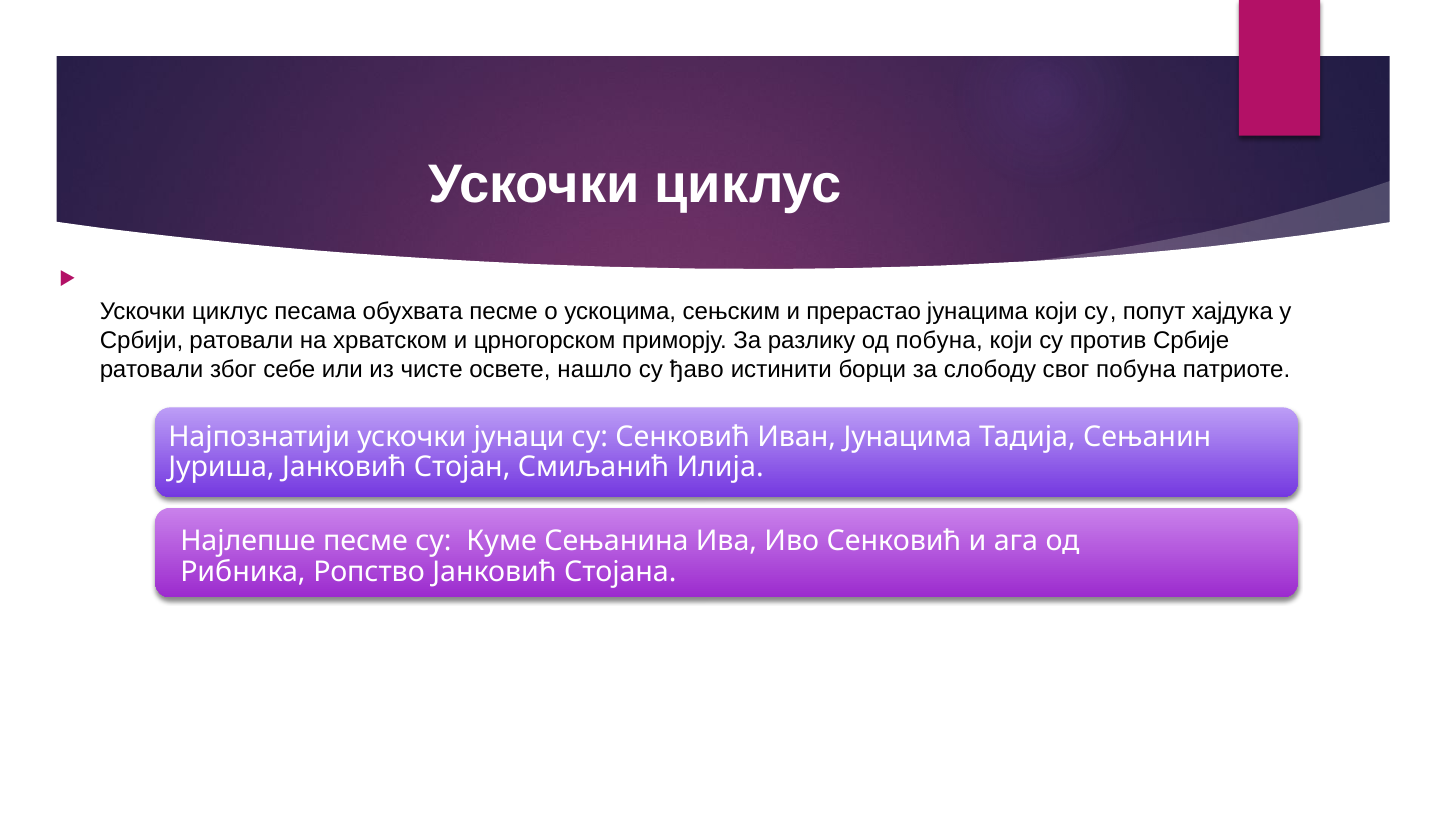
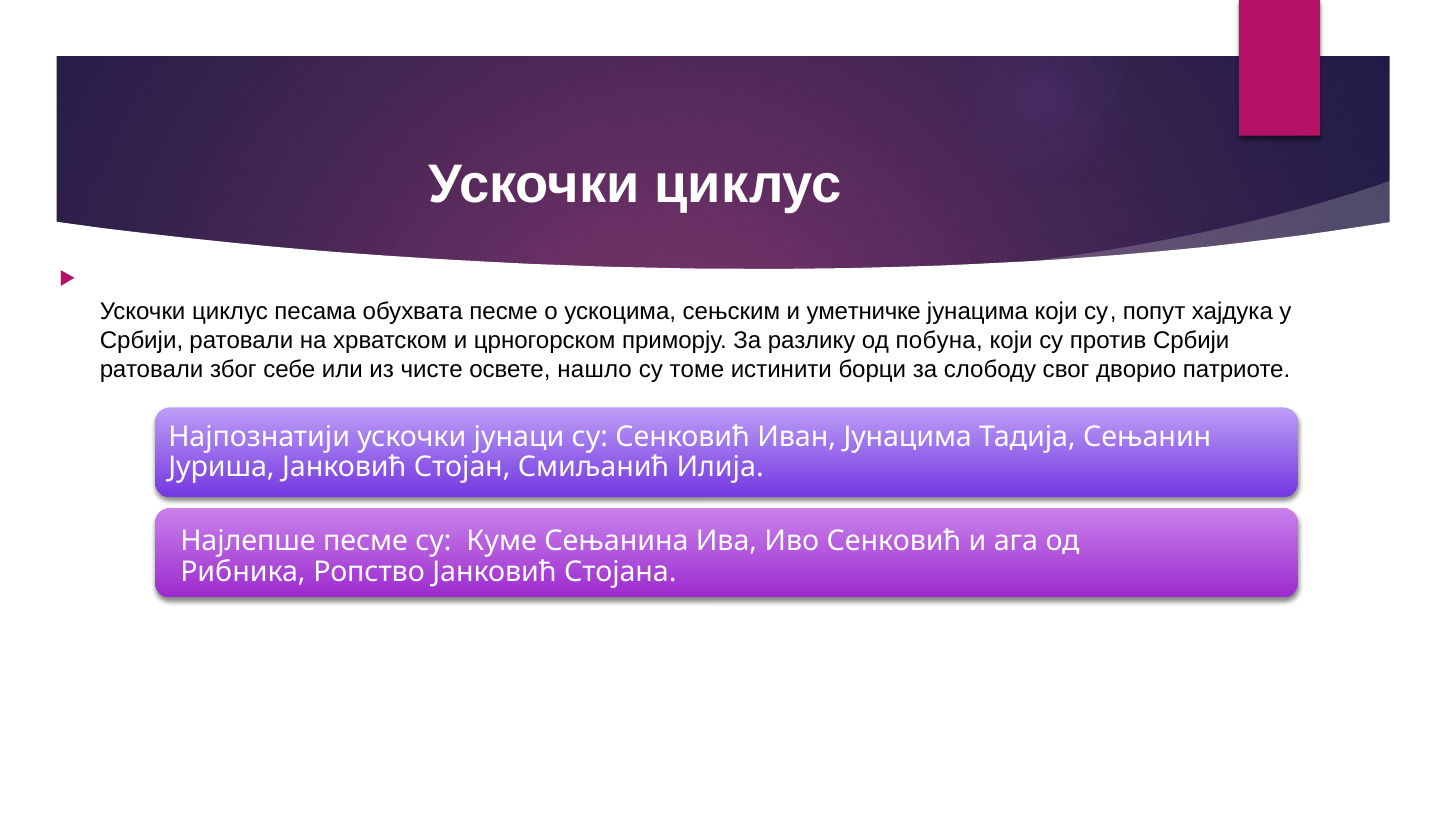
прерастао: прерастао -> уметничке (864, 311)
против Србије: Србије -> Србији (1191, 340)
ђаво: ђаво -> томе (697, 369)
свог побуна: побуна -> дворио (1136, 369)
